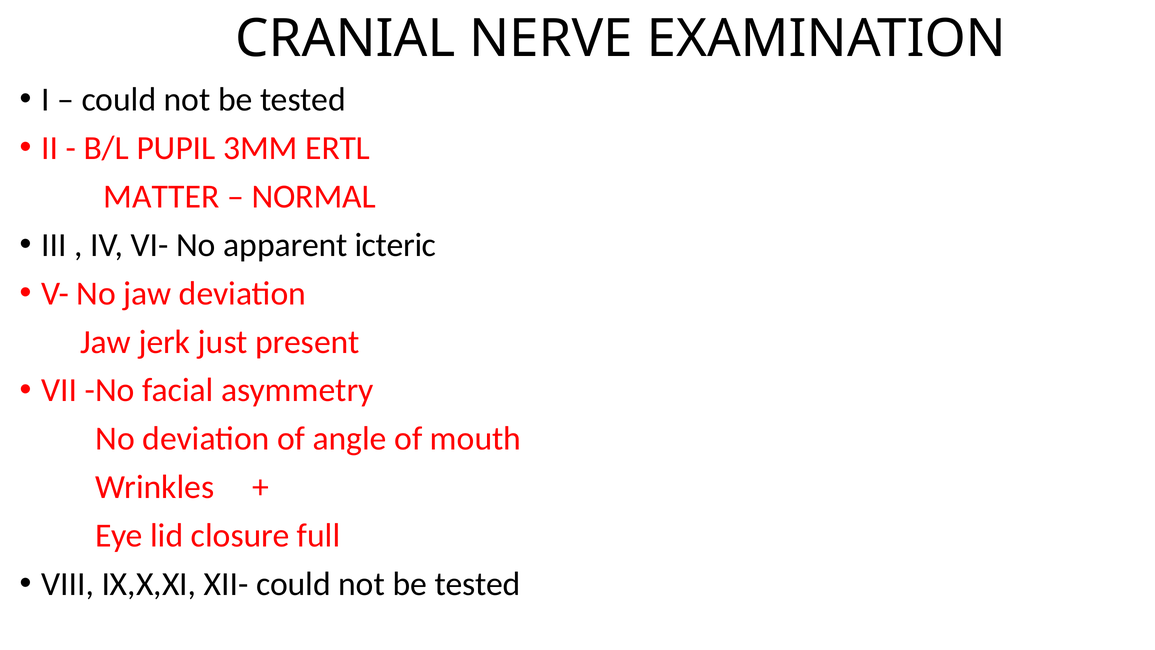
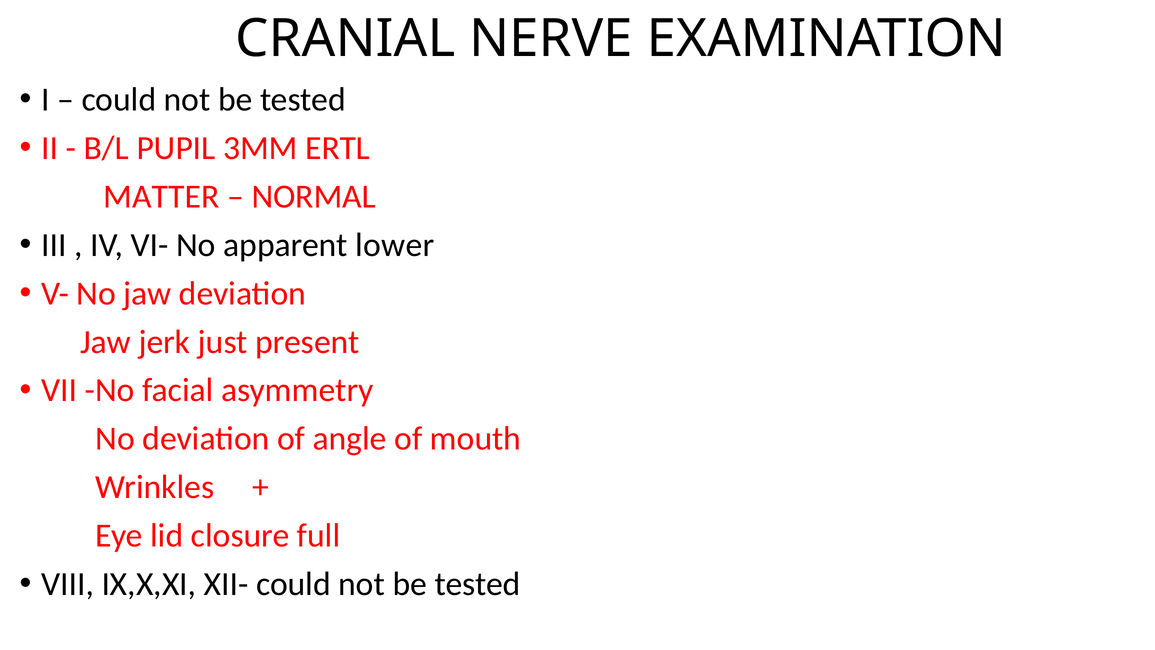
icteric: icteric -> lower (395, 245)
